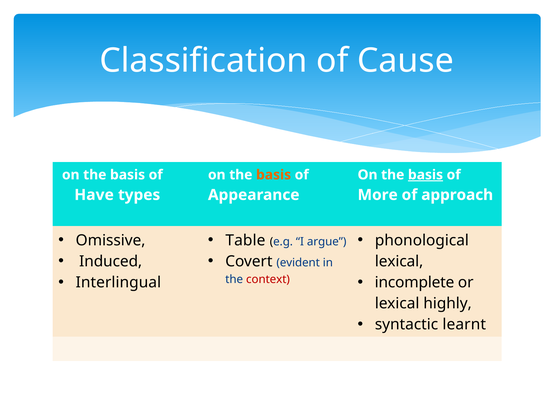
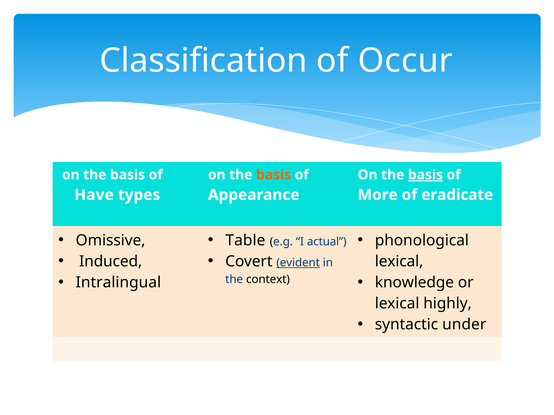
Cause: Cause -> Occur (405, 61)
approach: approach -> eradicate (457, 195)
argue: argue -> actual (327, 242)
evident underline: none -> present (298, 263)
Interlingual: Interlingual -> Intralingual (118, 283)
incomplete: incomplete -> knowledge (414, 283)
context colour: red -> black (268, 280)
learnt: learnt -> under (464, 325)
